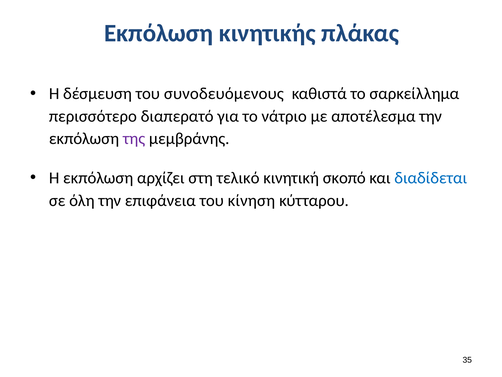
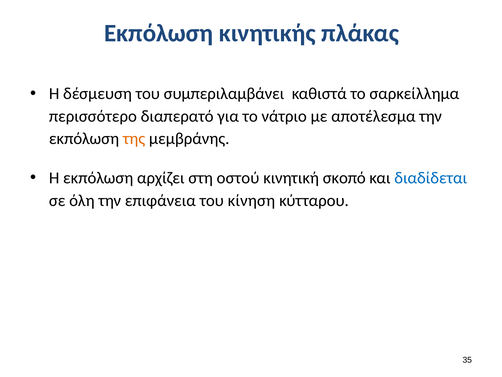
συνοδευόμενους: συνοδευόμενους -> συμπεριλαμβάνει (224, 94)
της colour: purple -> orange (134, 139)
τελικό: τελικό -> οστού (238, 178)
